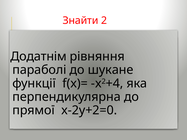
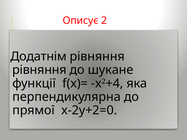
Знайти: Знайти -> Описує (81, 21)
параболі: параболі -> рівняння (39, 70)
